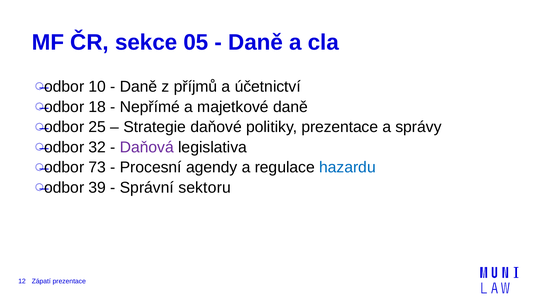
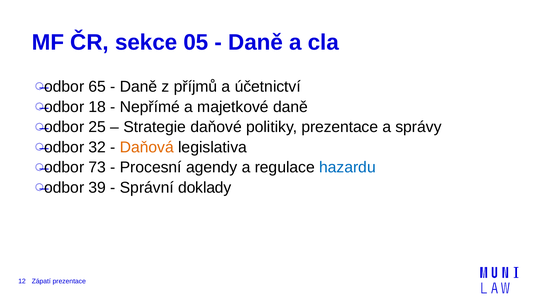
10: 10 -> 65 (97, 87)
Daňová colour: purple -> orange (147, 147)
sektoru: sektoru -> doklady (205, 187)
